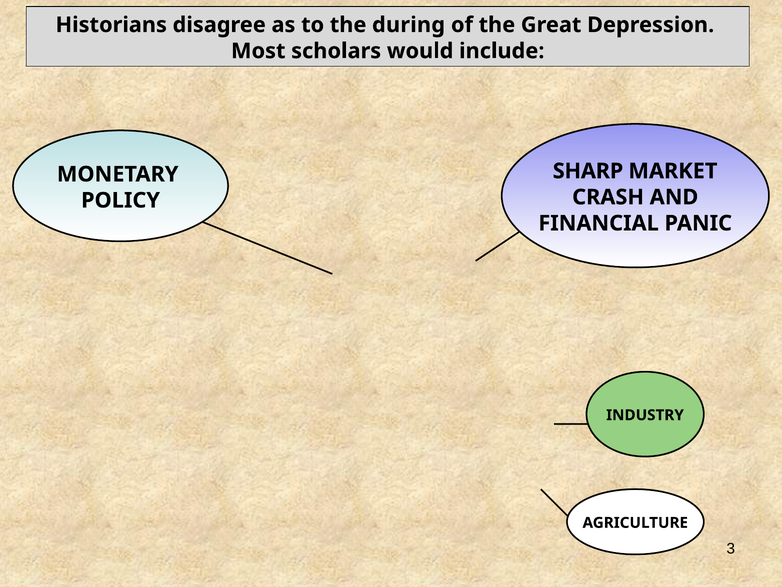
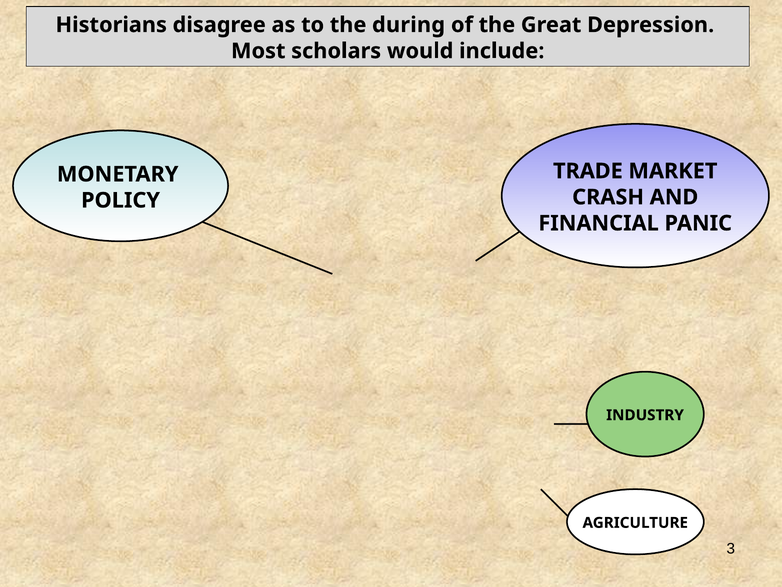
SHARP: SHARP -> TRADE (588, 171)
